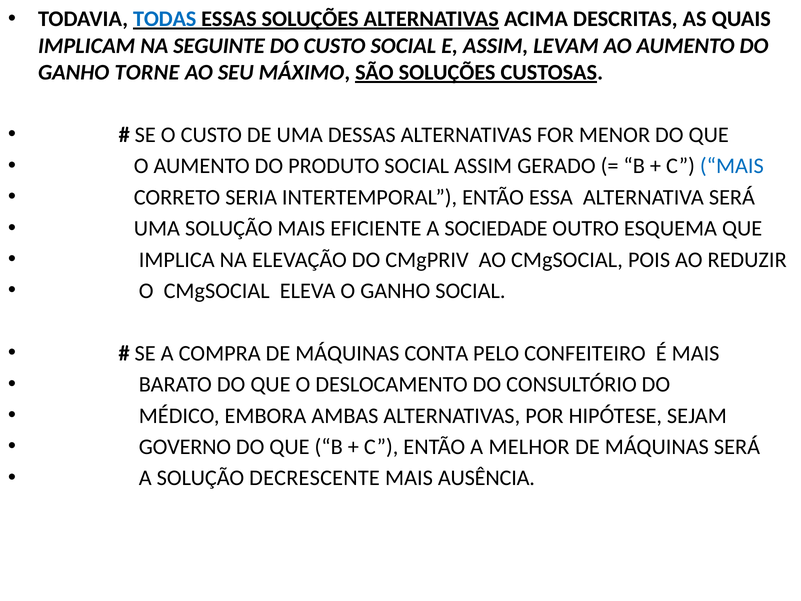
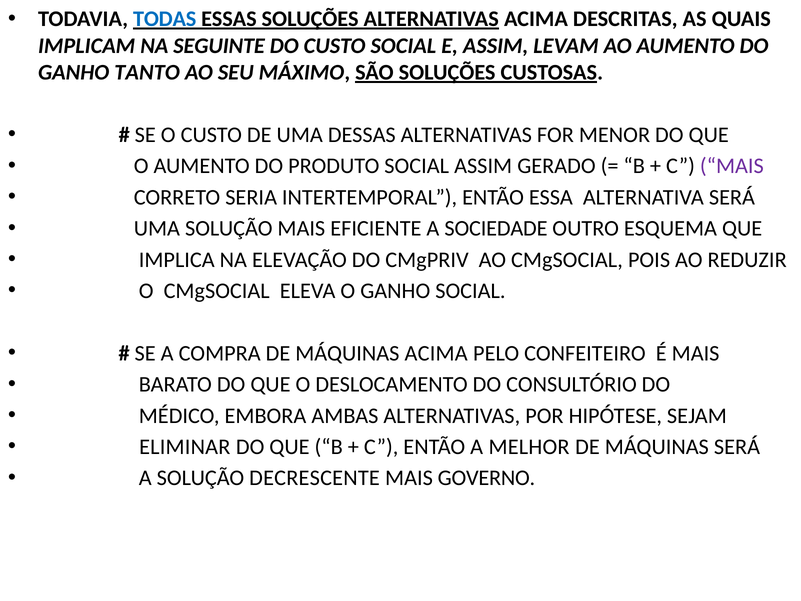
TORNE: TORNE -> TANTO (147, 72)
MAIS colour: blue -> purple (732, 166)
MÁQUINAS CONTA: CONTA -> ACIMA (436, 353)
GOVERNO: GOVERNO -> ELIMINAR (185, 447)
AUSÊNCIA: AUSÊNCIA -> GOVERNO (486, 478)
